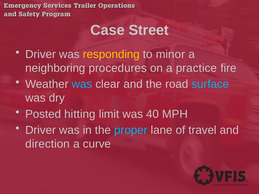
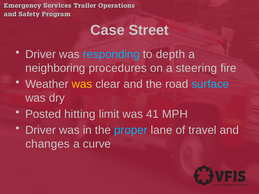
responding colour: yellow -> light blue (111, 54)
minor: minor -> depth (170, 54)
practice: practice -> steering (196, 68)
was colour: light blue -> yellow (82, 84)
40: 40 -> 41 (153, 114)
direction: direction -> changes (48, 144)
